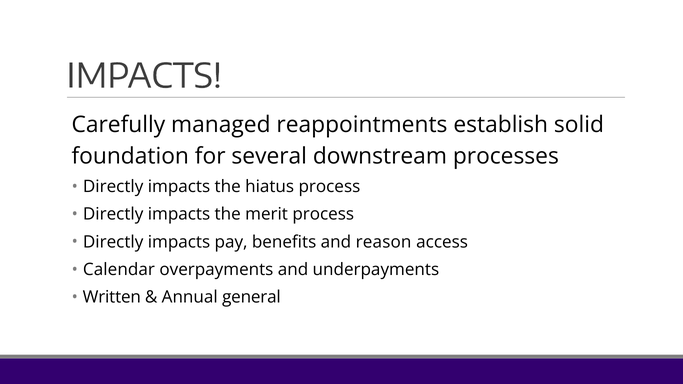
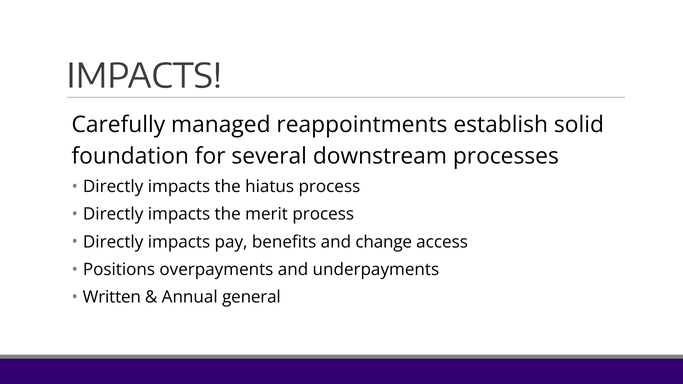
reason: reason -> change (384, 242)
Calendar: Calendar -> Positions (119, 270)
